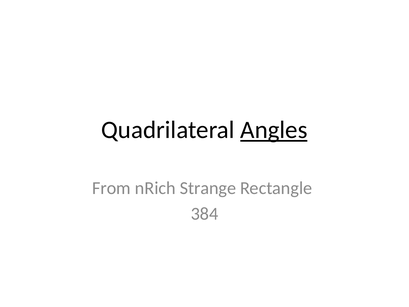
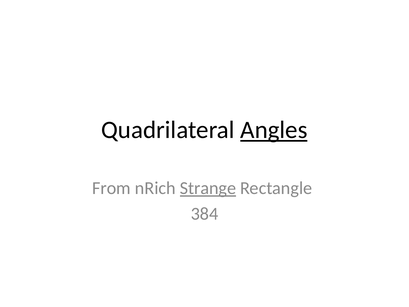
Strange underline: none -> present (208, 188)
